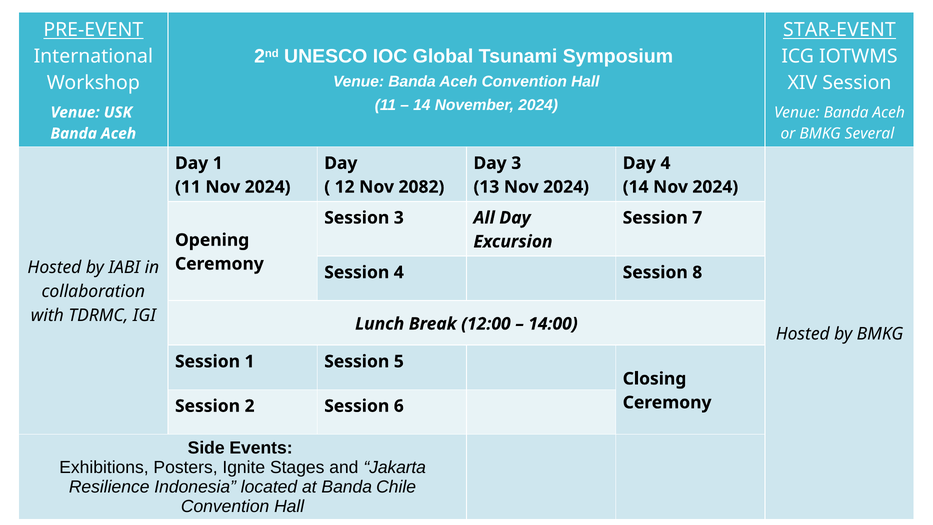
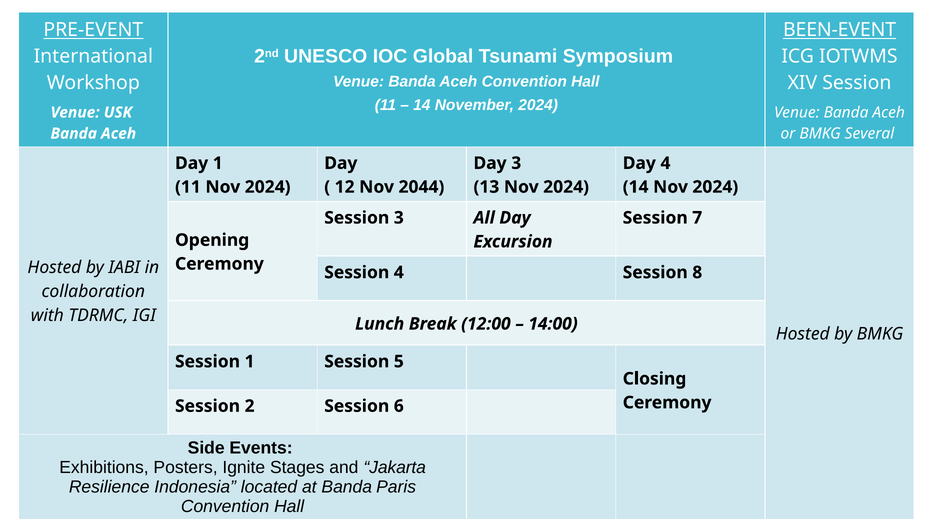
STAR-EVENT: STAR-EVENT -> BEEN-EVENT (840, 30)
2082: 2082 -> 2044 (421, 187)
Chile: Chile -> Paris (396, 487)
